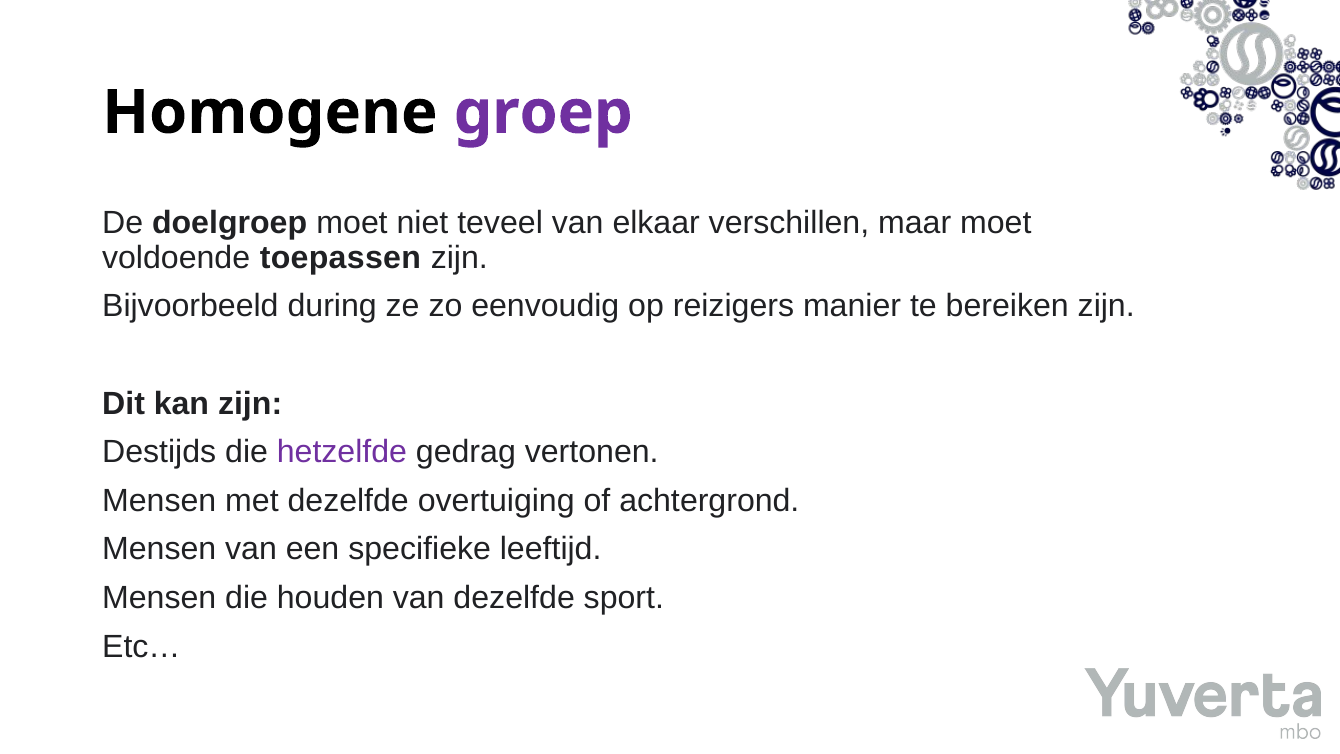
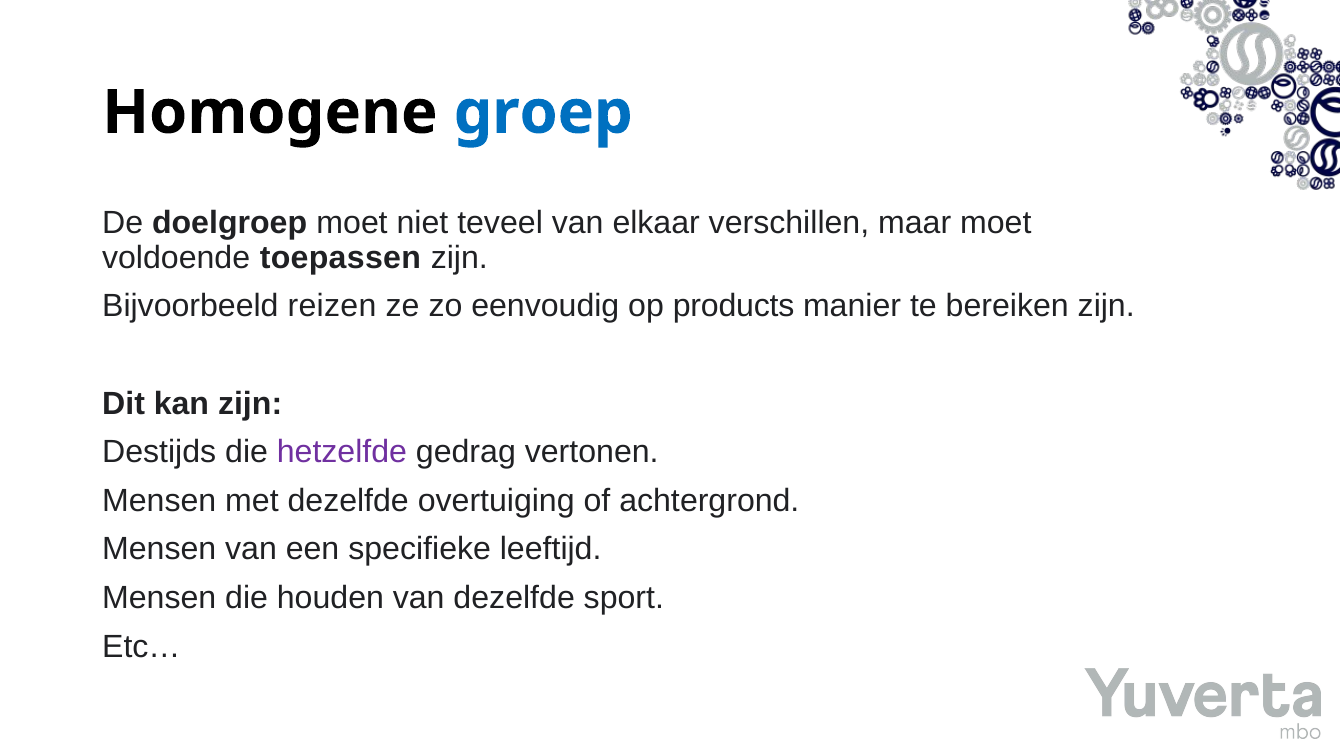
groep colour: purple -> blue (543, 113)
during: during -> reizen (332, 306)
reizigers: reizigers -> products (734, 306)
